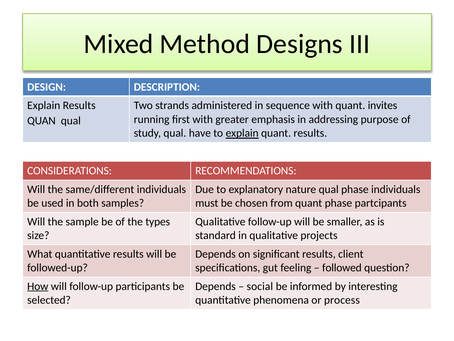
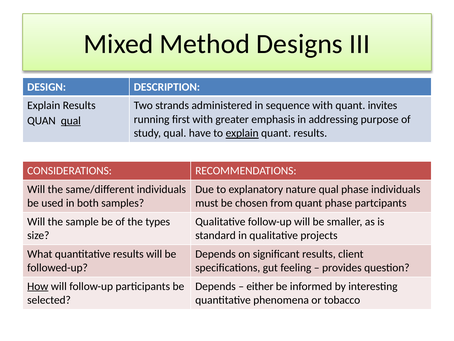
qual underline: none -> present (71, 120)
followed: followed -> provides (342, 267)
social: social -> either (260, 286)
process: process -> tobacco (342, 300)
